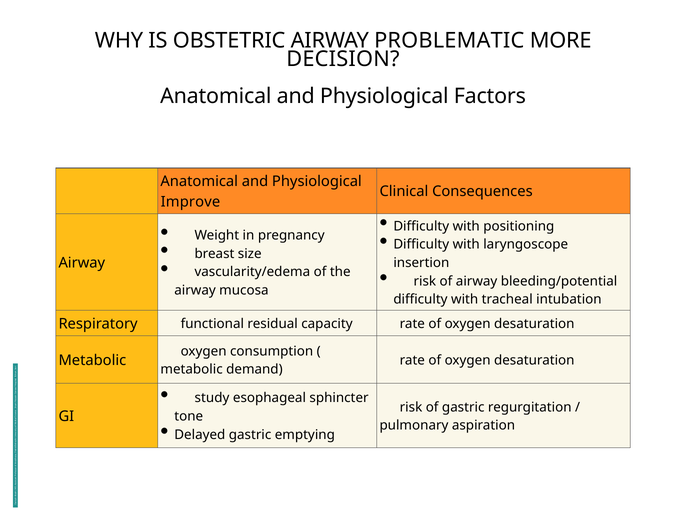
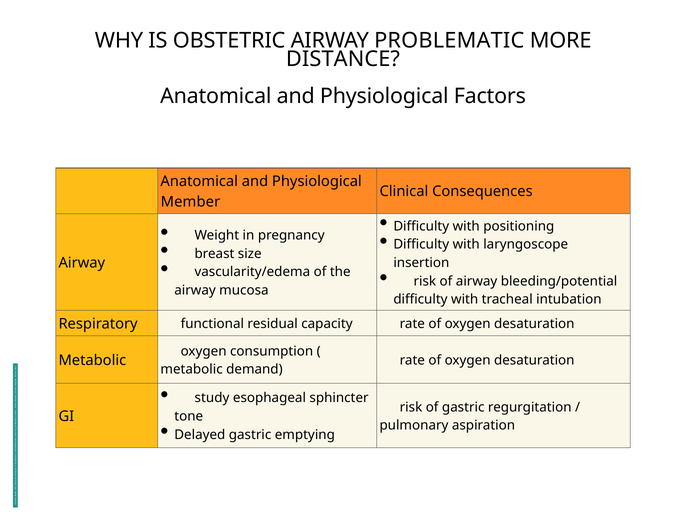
DECISION: DECISION -> DISTANCE (343, 59)
Improve: Improve -> Member (190, 202)
